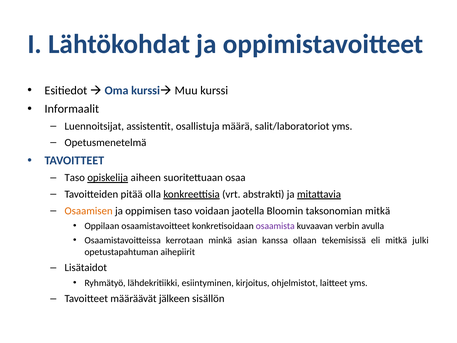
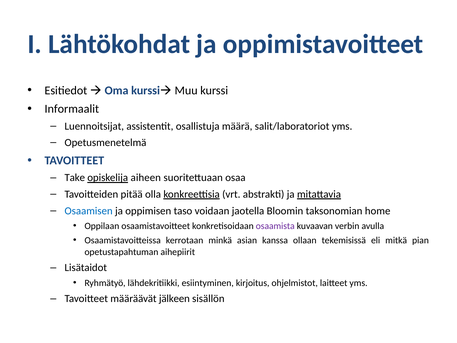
Taso: Taso -> Take (75, 178)
Osaamisen colour: orange -> blue (89, 211)
taksonomian mitkä: mitkä -> home (378, 211)
julki: julki -> pian (421, 240)
